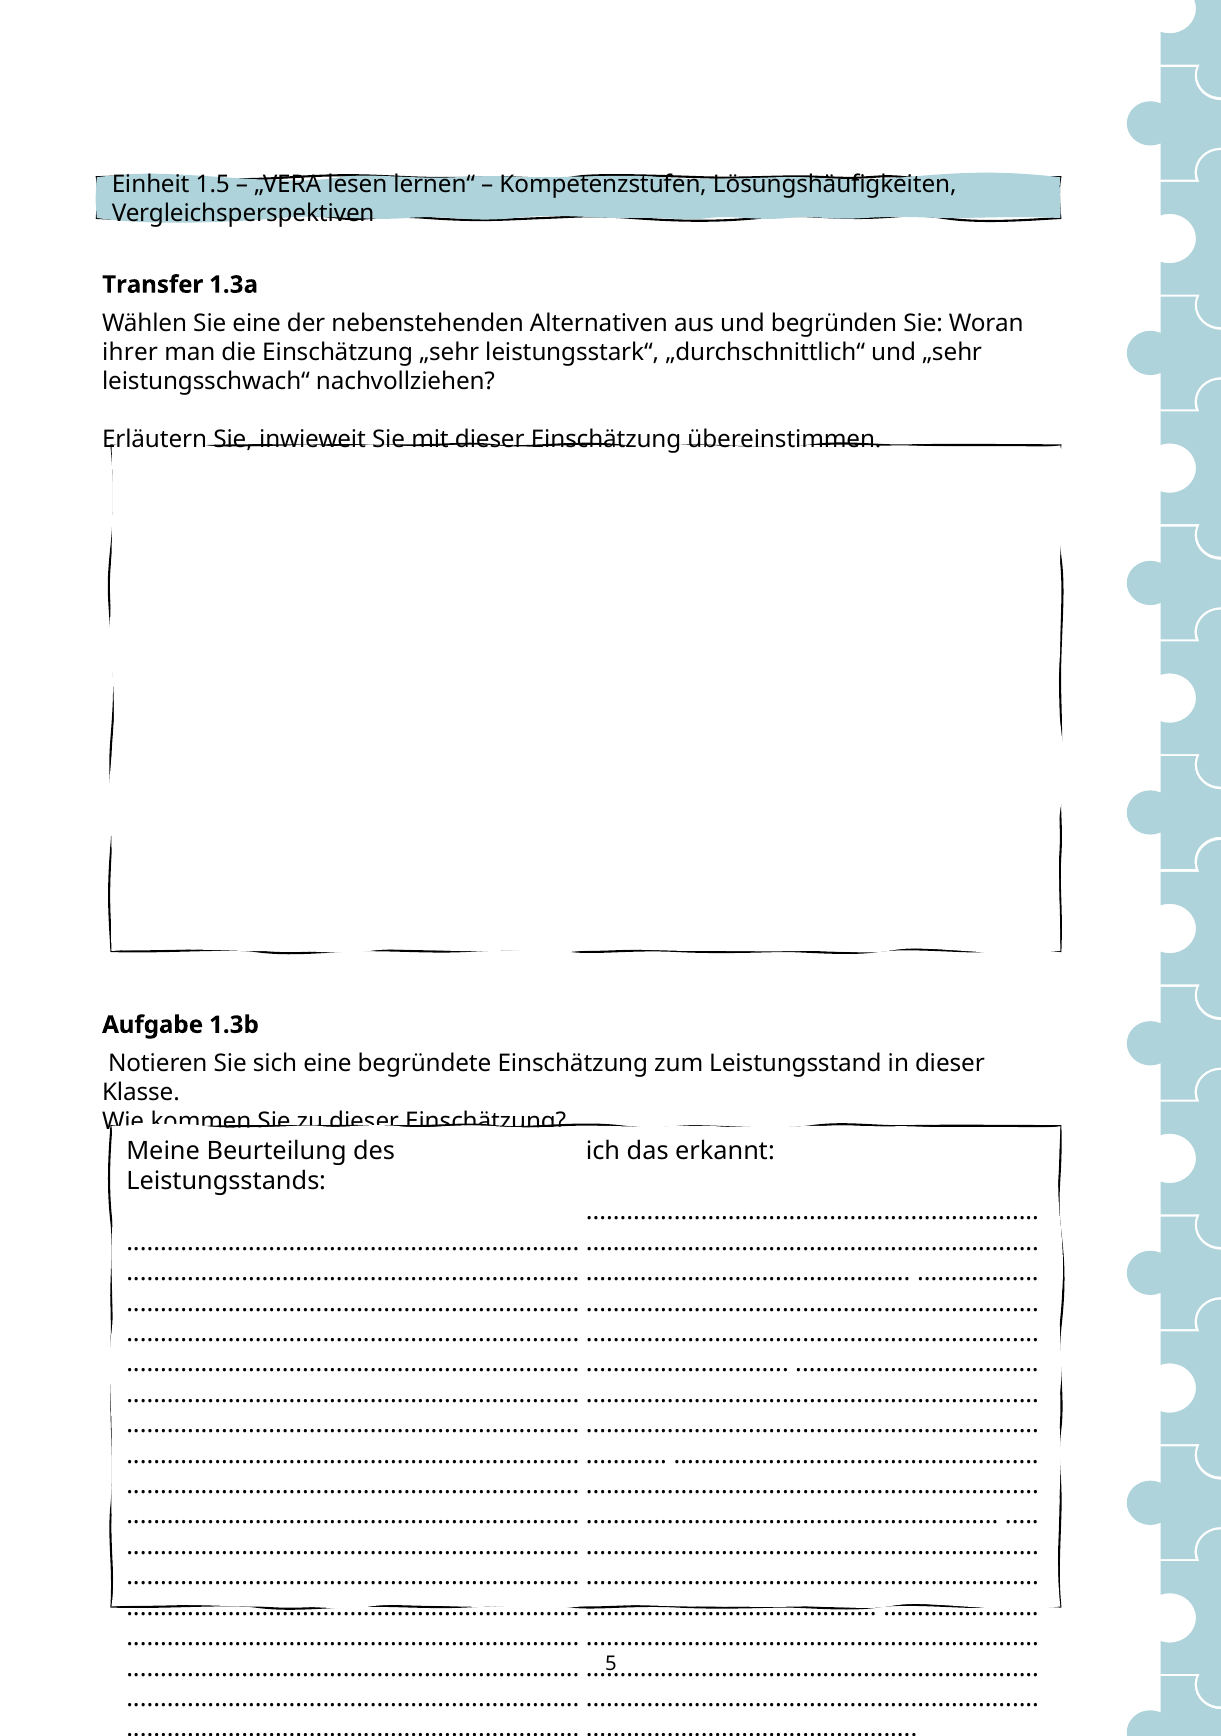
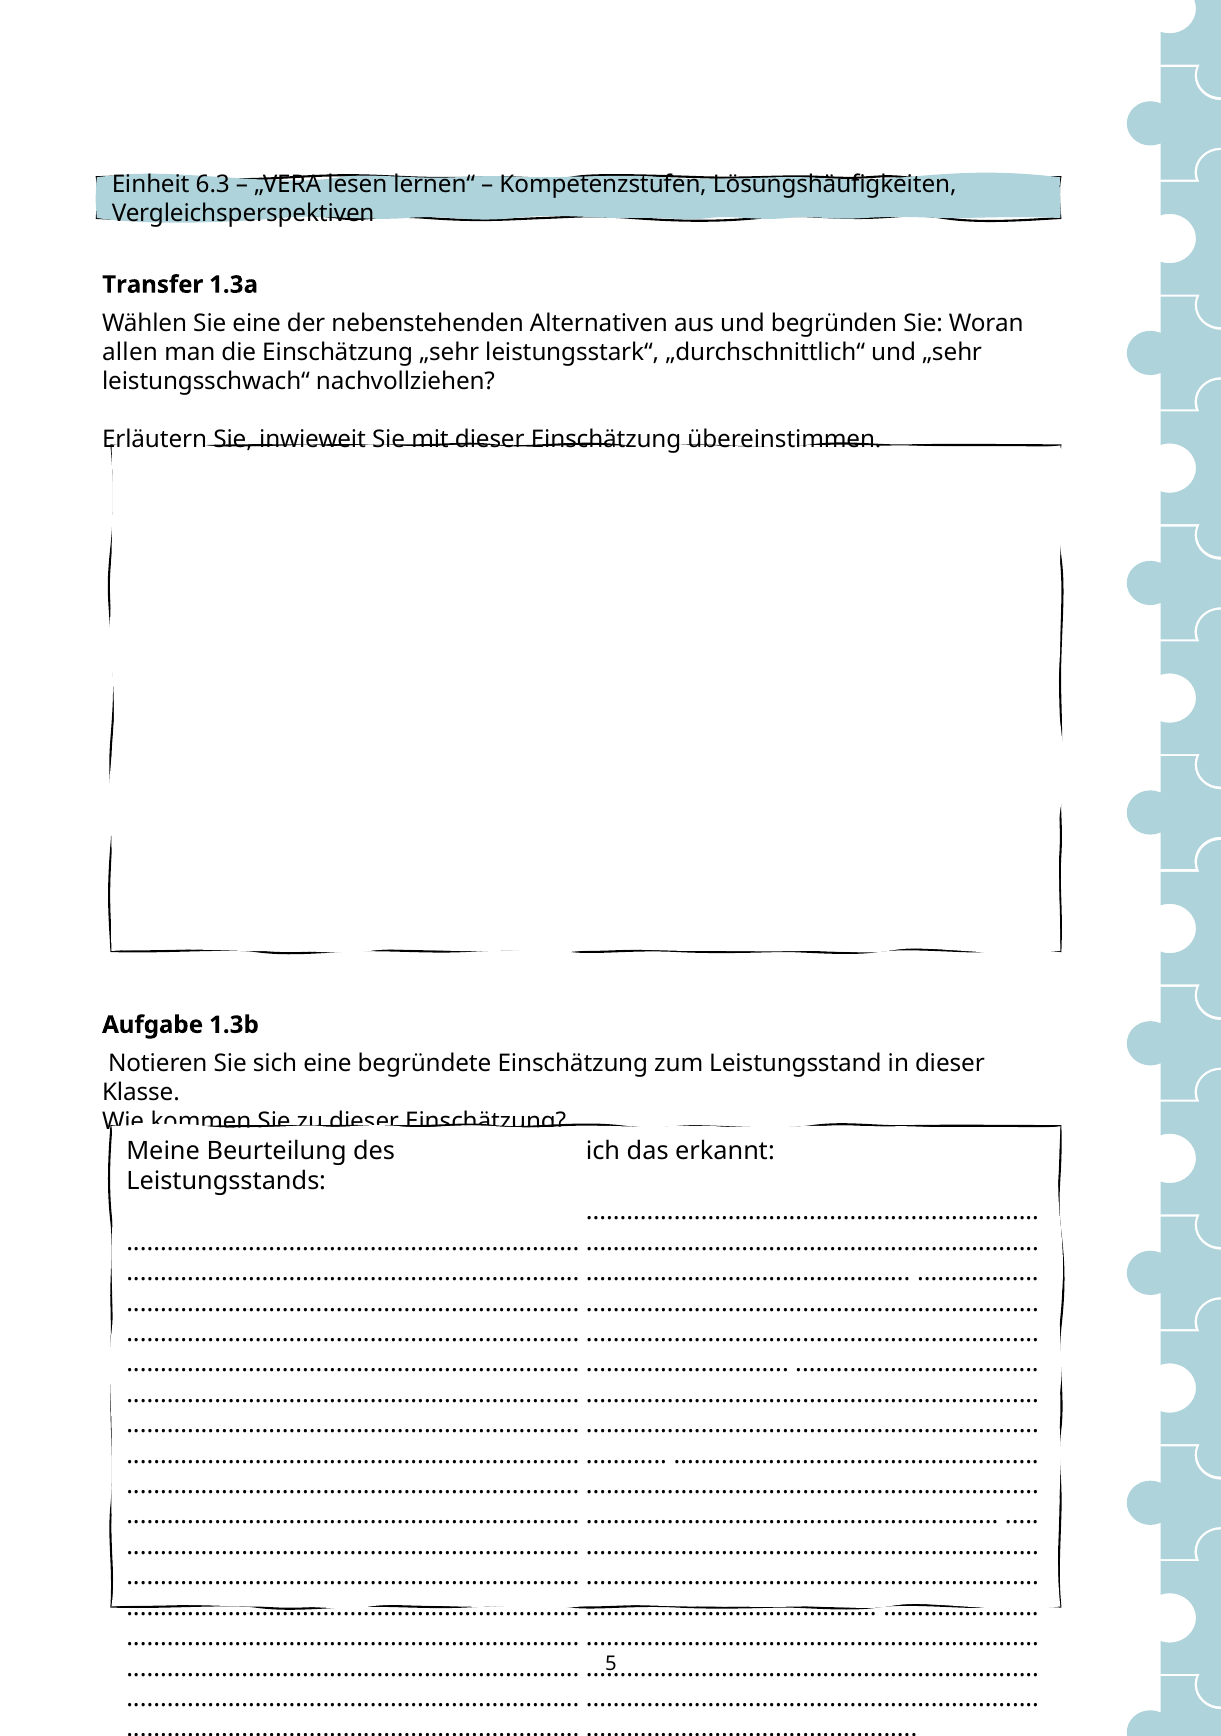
1.5: 1.5 -> 6.3 (213, 185)
ihrer: ihrer -> allen (130, 352)
